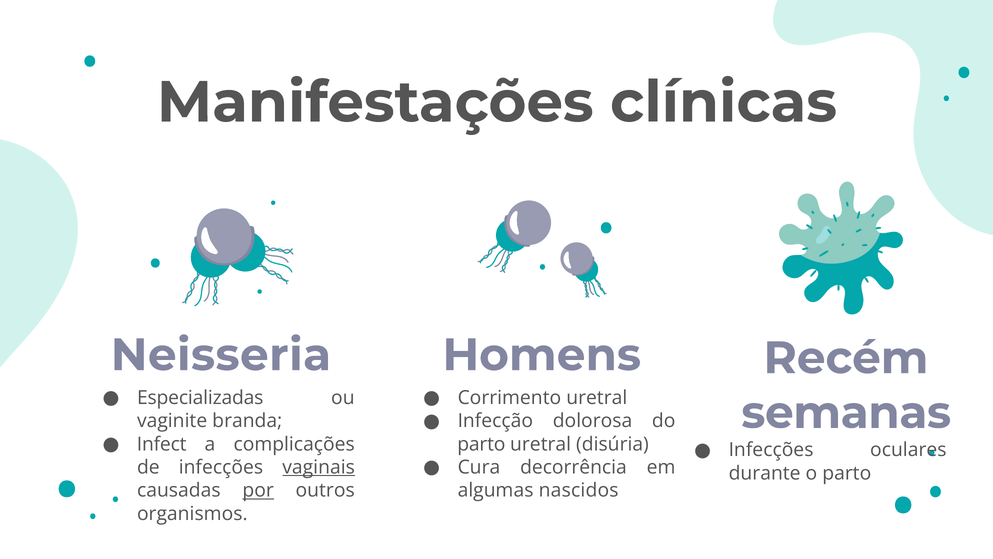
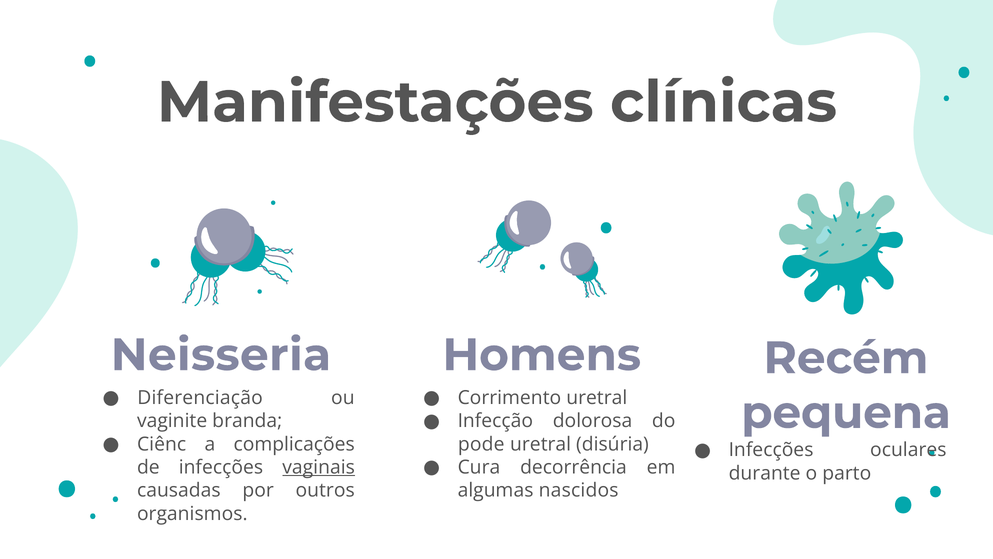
Especializadas: Especializadas -> Diferenciação (200, 397)
semanas: semanas -> pequena (846, 413)
Infect: Infect -> Ciênc (162, 444)
parto: parto -> pode (481, 444)
por underline: present -> none (258, 490)
